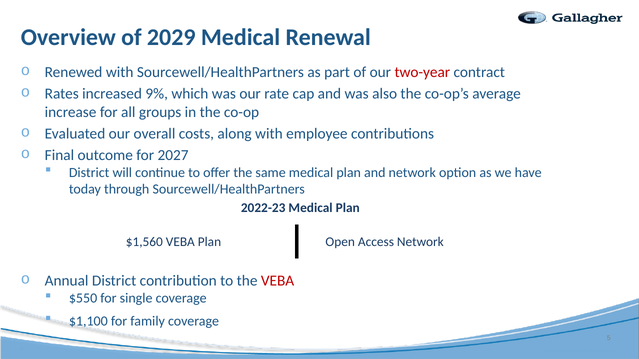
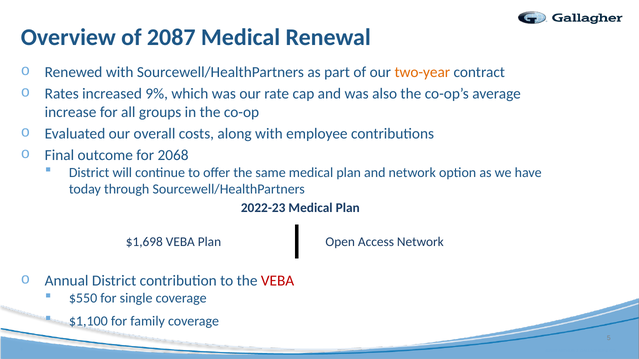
2029: 2029 -> 2087 (171, 38)
two-year colour: red -> orange (422, 72)
2027: 2027 -> 2068 (173, 155)
$1,560: $1,560 -> $1,698 (144, 242)
